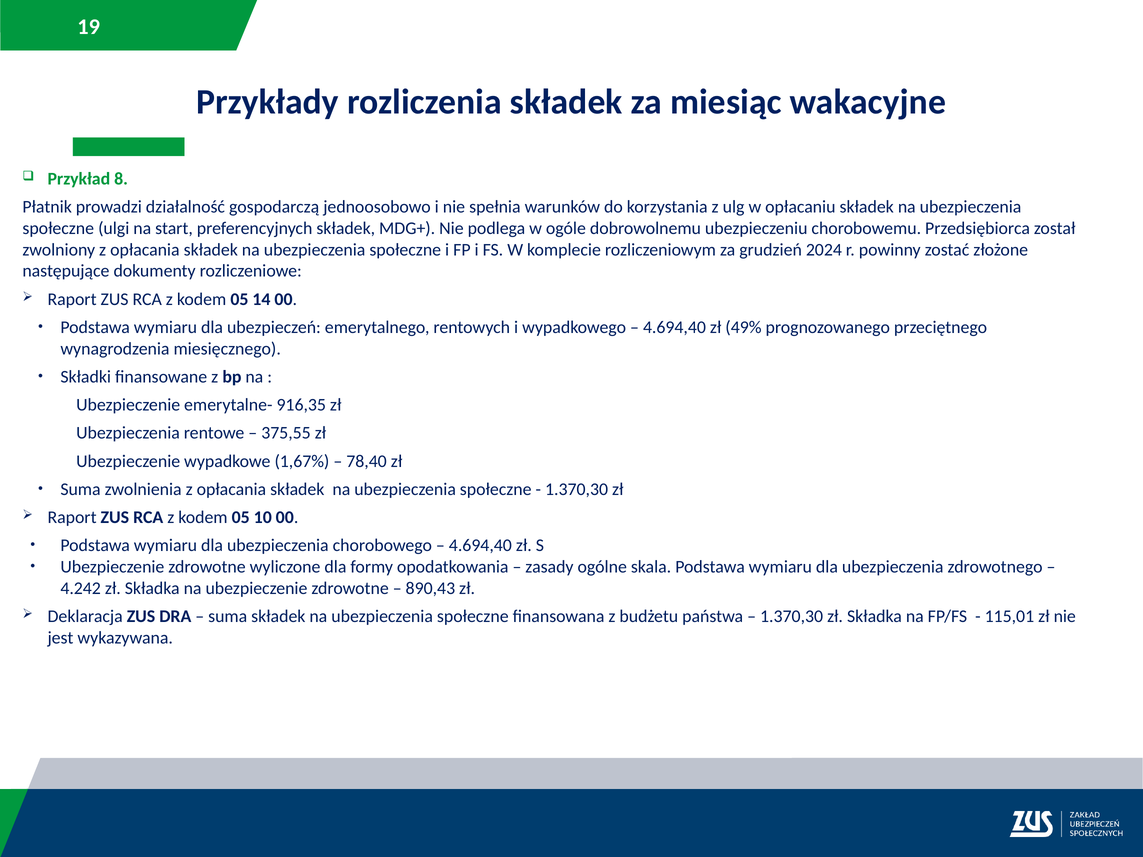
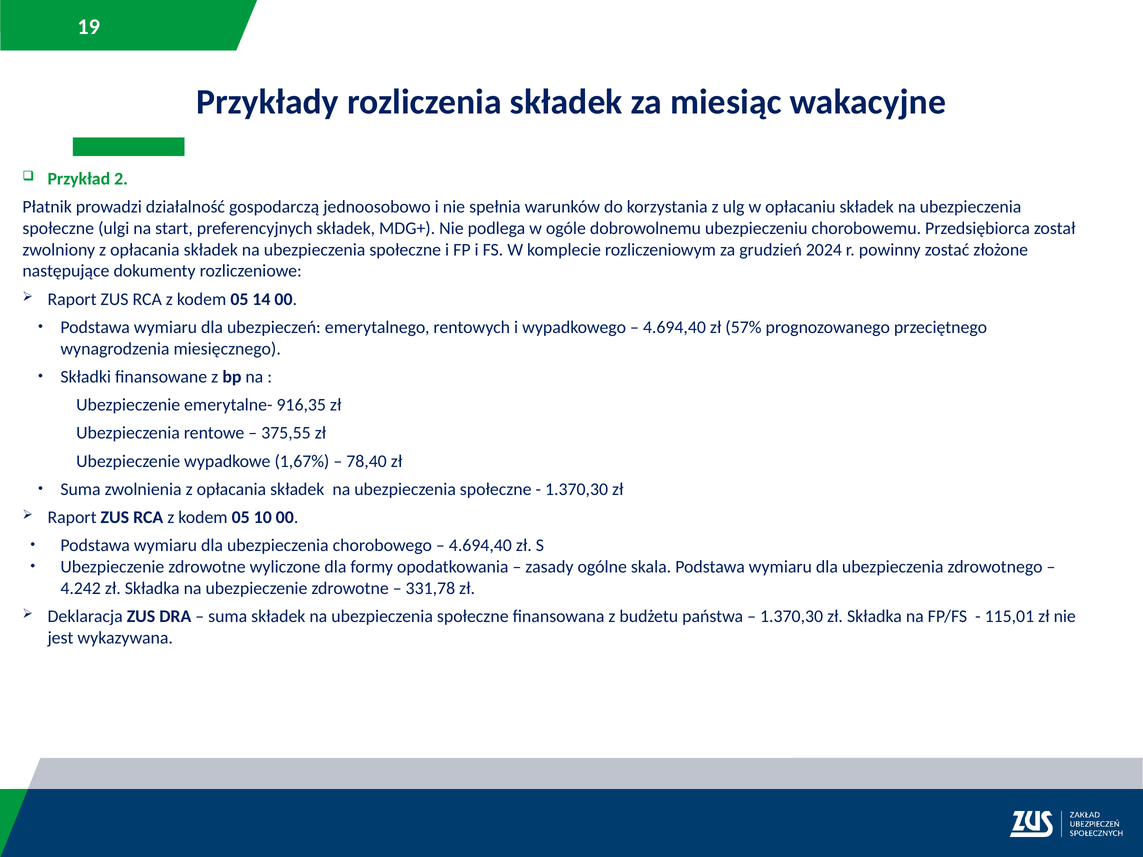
8: 8 -> 2 (121, 179)
49%: 49% -> 57% (743, 327)
890,43: 890,43 -> 331,78 (430, 589)
